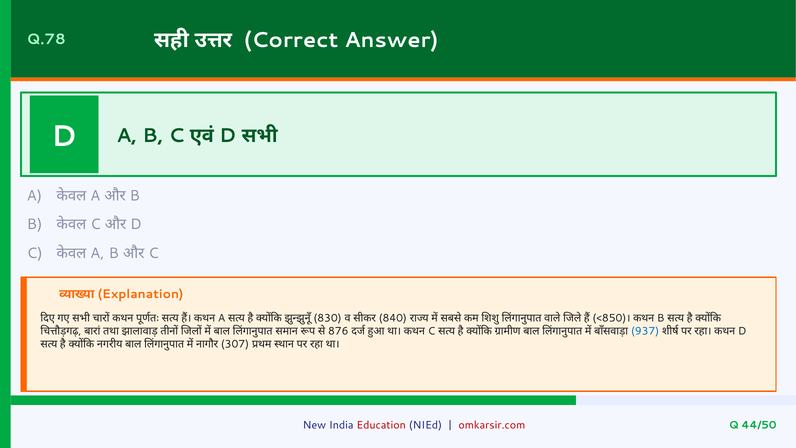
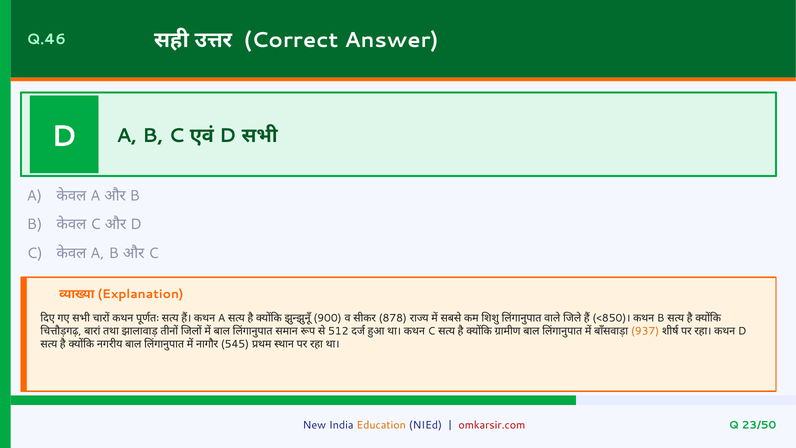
Q.78: Q.78 -> Q.46 (46, 39)
830: 830 -> 900 (328, 318)
840: 840 -> 878 (393, 318)
876: 876 -> 512 (338, 331)
937 colour: blue -> orange (645, 331)
307: 307 -> 545 (235, 344)
Education colour: red -> orange (381, 425)
44/50: 44/50 -> 23/50 (759, 425)
